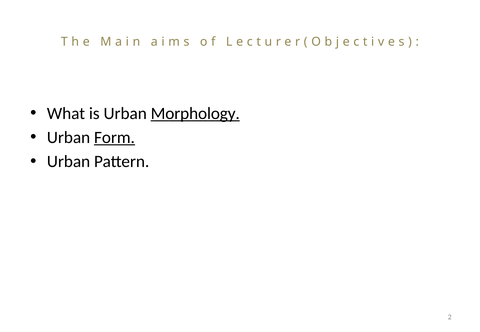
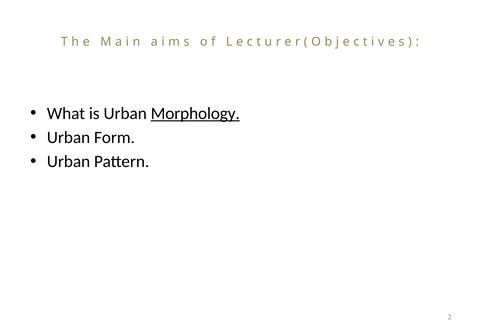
Form underline: present -> none (114, 138)
